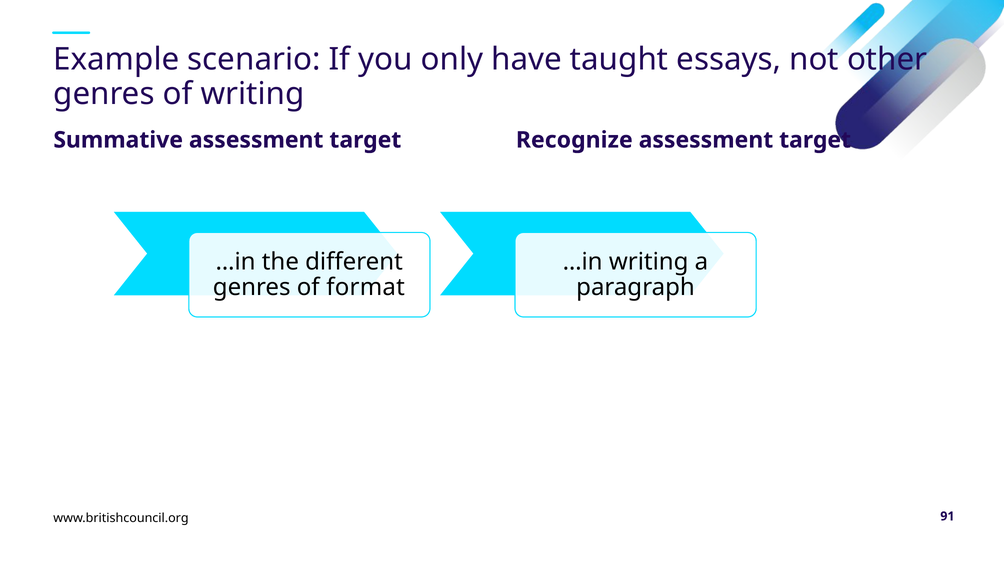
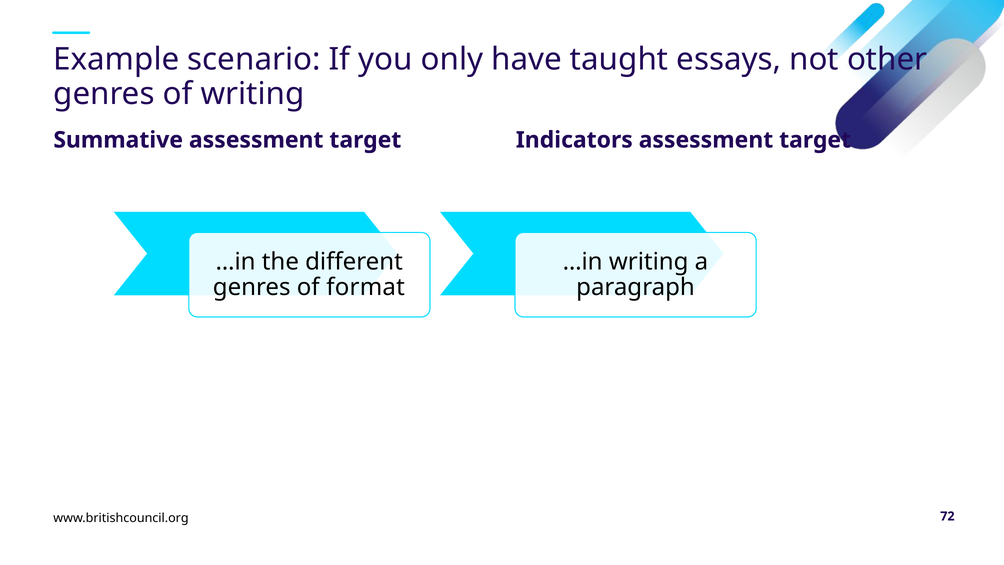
Recognize: Recognize -> Indicators (574, 140)
91: 91 -> 72 (947, 516)
